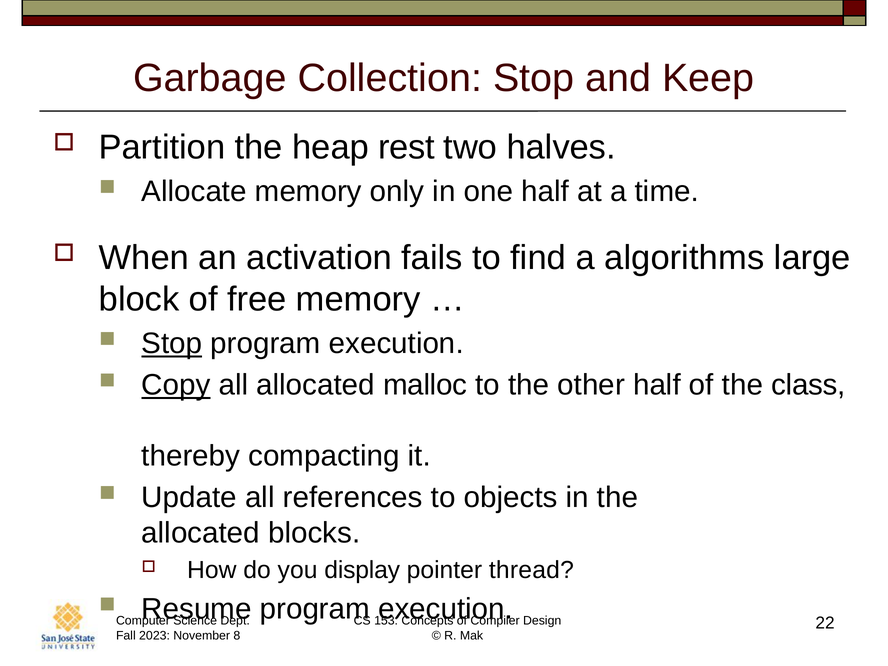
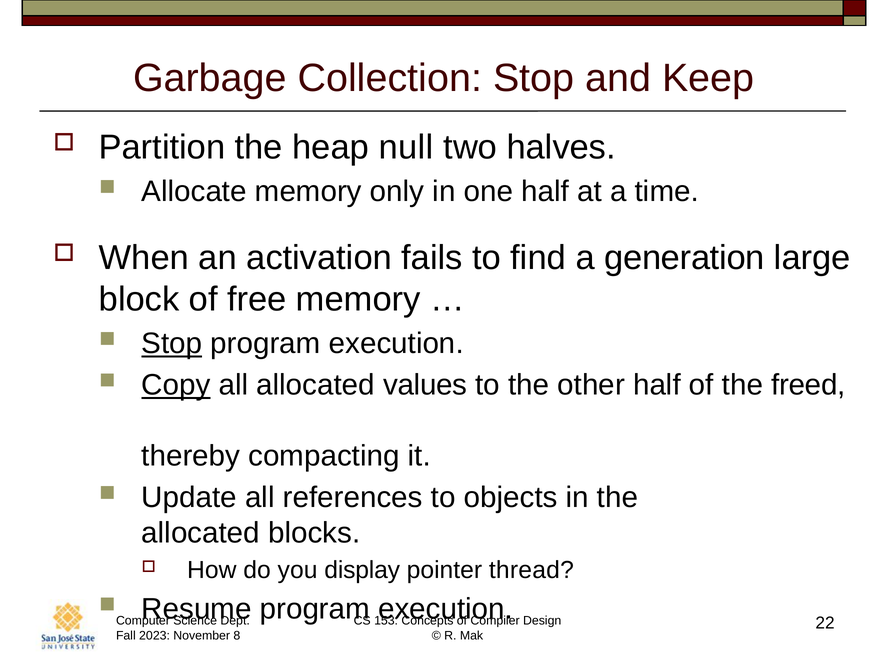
rest: rest -> null (406, 147)
algorithms: algorithms -> generation (684, 258)
malloc: malloc -> values (425, 385)
class: class -> freed (808, 385)
